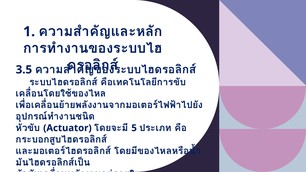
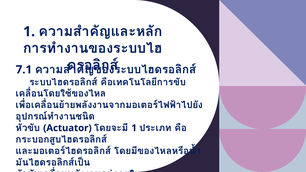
3.5: 3.5 -> 7.1 (24, 70)
5: 5 -> 1 (134, 128)
